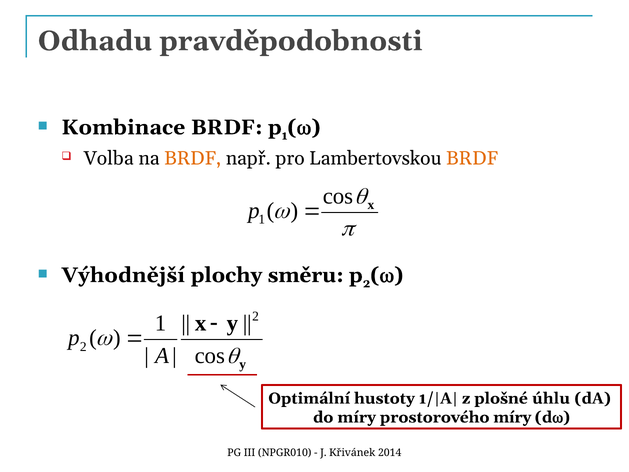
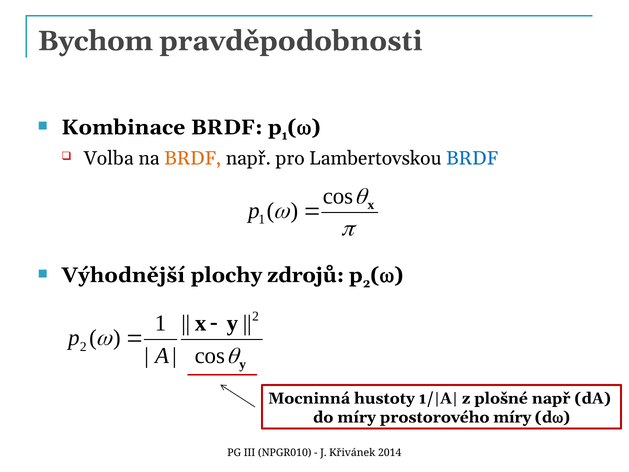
Odhadu: Odhadu -> Bychom (95, 41)
BRDF colour: orange -> blue (472, 159)
směru: směru -> zdrojů (306, 275)
Optimální: Optimální -> Mocninná (309, 398)
plošné úhlu: úhlu -> např (551, 398)
